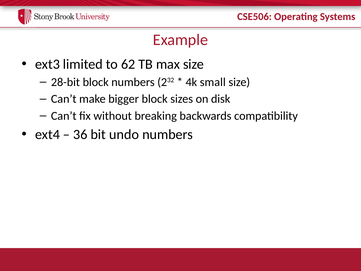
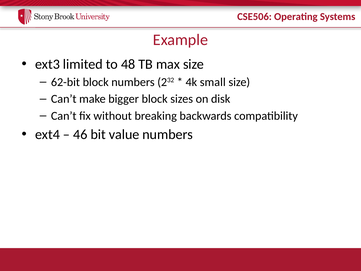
62: 62 -> 48 (128, 64)
28-bit: 28-bit -> 62-bit (65, 82)
36: 36 -> 46 (80, 134)
undo: undo -> value (124, 134)
